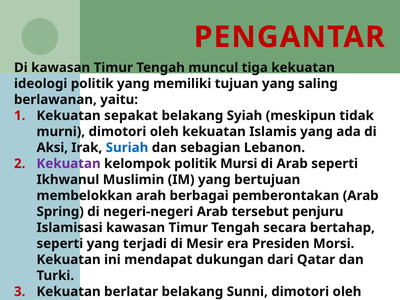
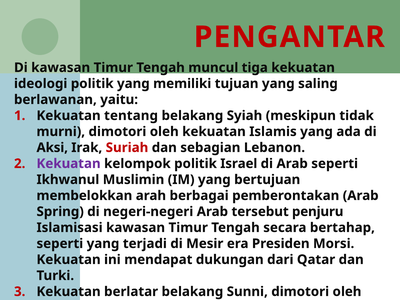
sepakat: sepakat -> tentang (131, 116)
Suriah colour: blue -> red (127, 148)
Mursi: Mursi -> Israel (239, 164)
